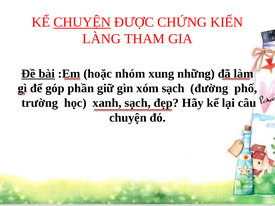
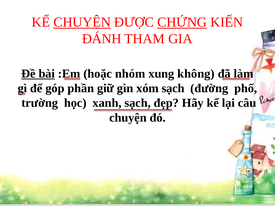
CHỨNG underline: none -> present (182, 22)
LÀNG: LÀNG -> ĐÁNH (102, 39)
những: những -> không (196, 74)
